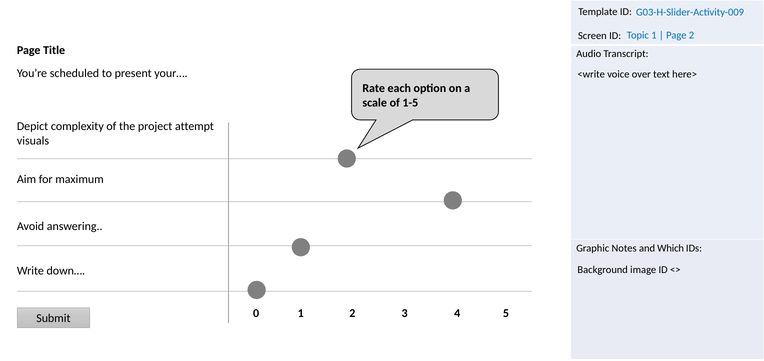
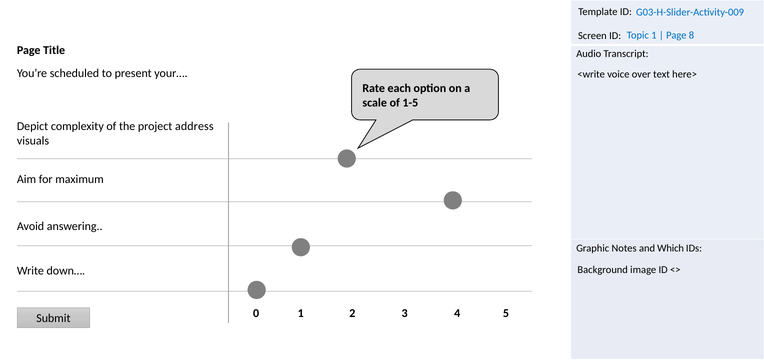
Page 2: 2 -> 8 (692, 35)
attempt: attempt -> address (194, 126)
